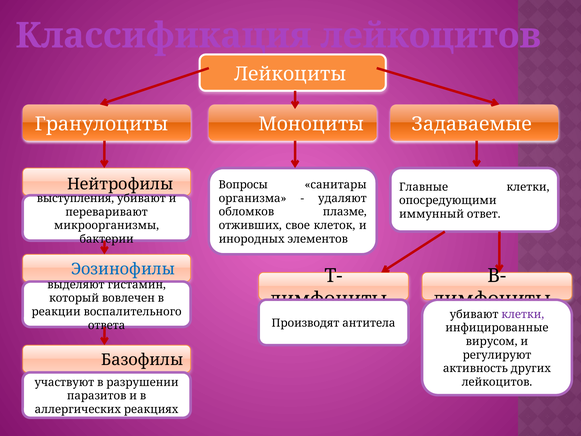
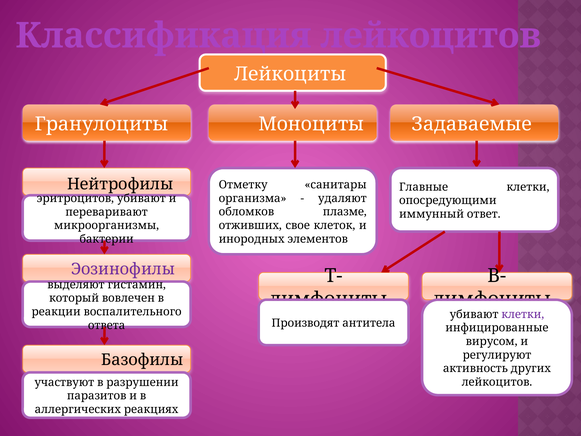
Вопросы: Вопросы -> Отметку (243, 185)
выступления: выступления -> эритроцитов (75, 198)
Эозинофилы colour: blue -> purple (123, 269)
